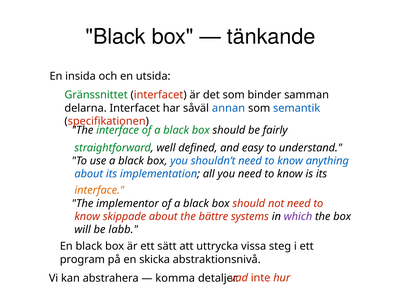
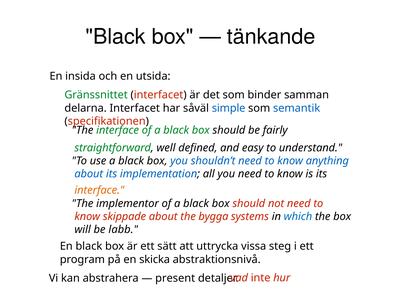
annan: annan -> simple (229, 108)
bättre: bättre -> bygga (213, 217)
which colour: purple -> blue (298, 217)
komma: komma -> present (175, 279)
